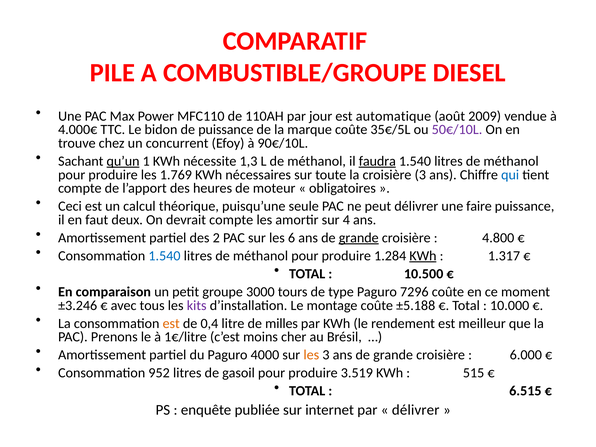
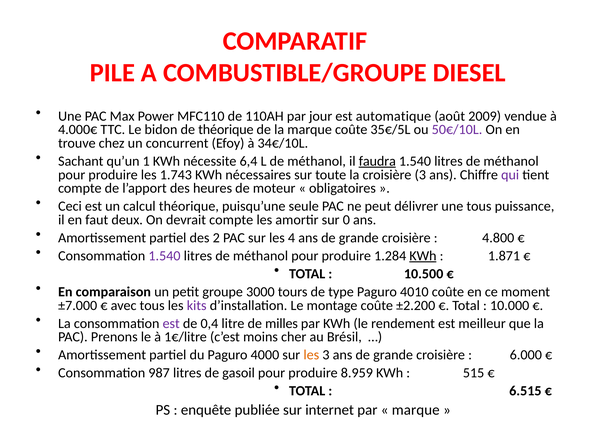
de puissance: puissance -> théorique (226, 130)
90€/10L: 90€/10L -> 34€/10L (283, 143)
qu’un underline: present -> none (123, 161)
1,3: 1,3 -> 6,4 (248, 161)
1.769: 1.769 -> 1.743 (176, 175)
qui colour: blue -> purple (510, 175)
une faire: faire -> tous (479, 206)
4: 4 -> 0 (346, 220)
6: 6 -> 4 (292, 238)
grande underline: present -> none (359, 238)
1.540 colour: blue -> purple (164, 256)
1.317: 1.317 -> 1.871 (504, 256)
7296: 7296 -> 4010 (414, 292)
±3.246: ±3.246 -> ±7.000 (78, 305)
±5.188: ±5.188 -> ±2.200 (416, 305)
est colour: orange -> purple (171, 323)
952: 952 -> 987 (159, 373)
3.519: 3.519 -> 8.959 (357, 373)
délivrer: délivrer -> marque (416, 410)
